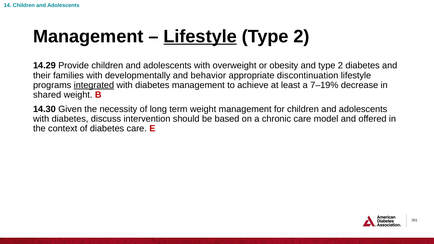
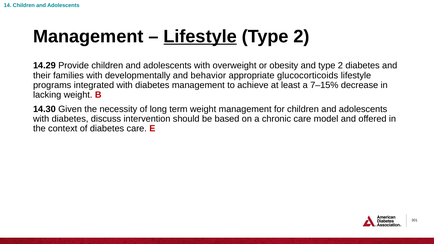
discontinuation: discontinuation -> glucocorticoids (308, 75)
integrated underline: present -> none (94, 85)
7–19%: 7–19% -> 7–15% (324, 85)
shared: shared -> lacking (47, 95)
